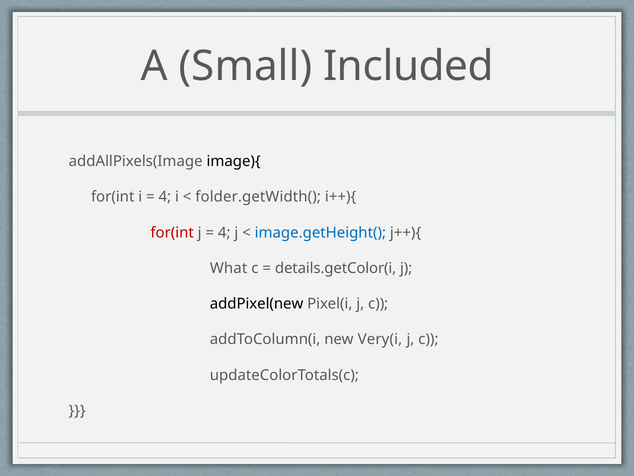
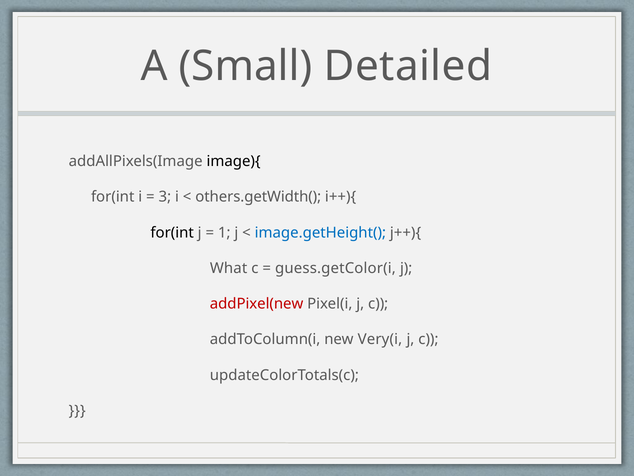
Included: Included -> Detailed (408, 66)
4: 4 -> 3 (165, 197)
folder.getWidth(: folder.getWidth( -> others.getWidth( (258, 197)
for(int colour: red -> black (172, 232)
4: 4 -> 1 (224, 232)
details.getColor(i: details.getColor(i -> guess.getColor(i (335, 268)
addPixel(new colour: black -> red (257, 304)
